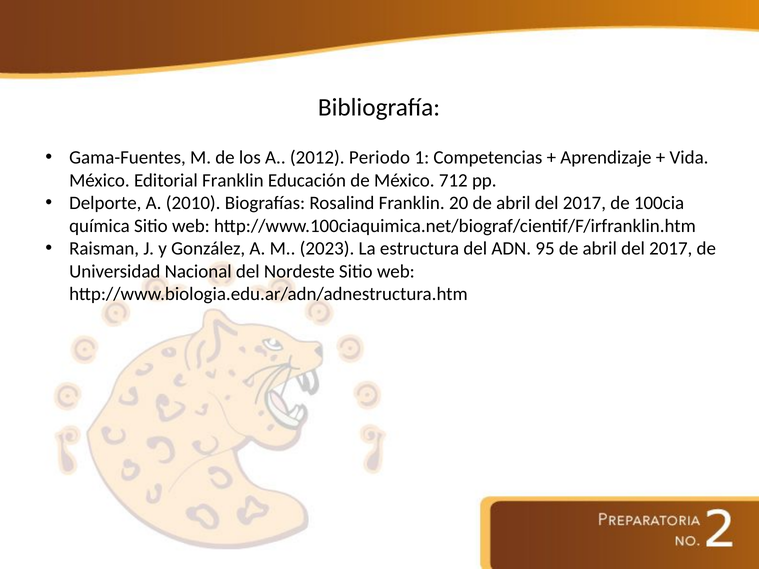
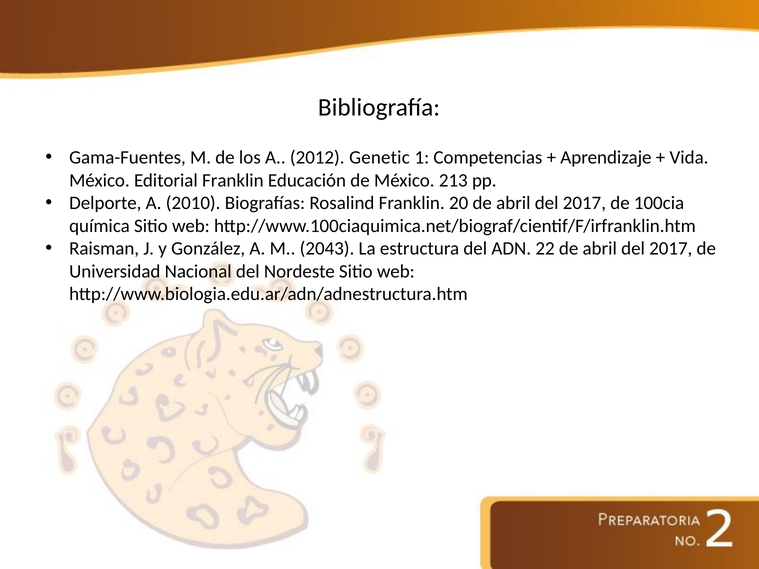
Periodo: Periodo -> Genetic (379, 158)
712: 712 -> 213 (453, 180)
2023: 2023 -> 2043 (327, 249)
95: 95 -> 22 (545, 249)
